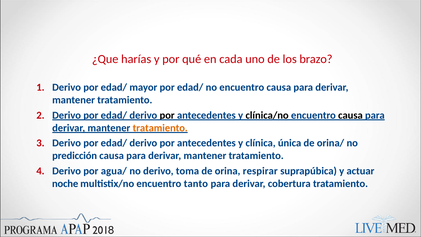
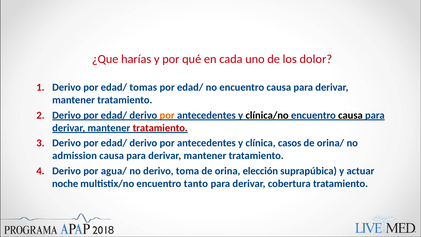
brazo: brazo -> dolor (316, 59)
mayor: mayor -> tomas (143, 87)
por colour: black -> orange (167, 115)
tratamiento colour: orange -> red (160, 128)
única: única -> casos (290, 143)
predicción: predicción -> admission (75, 156)
respirar: respirar -> elección (260, 171)
